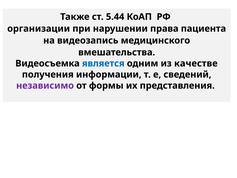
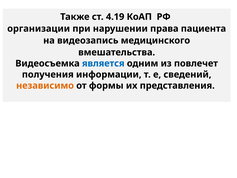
5.44: 5.44 -> 4.19 (115, 17)
качестве: качестве -> повлечет (196, 63)
независимо colour: purple -> orange (45, 85)
